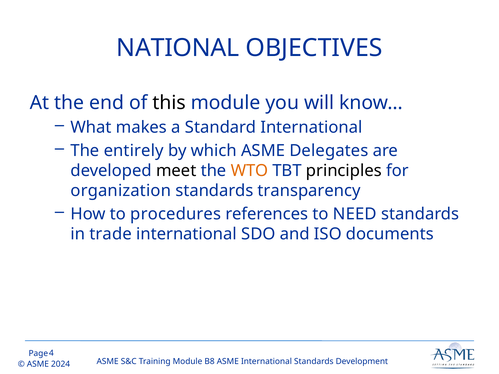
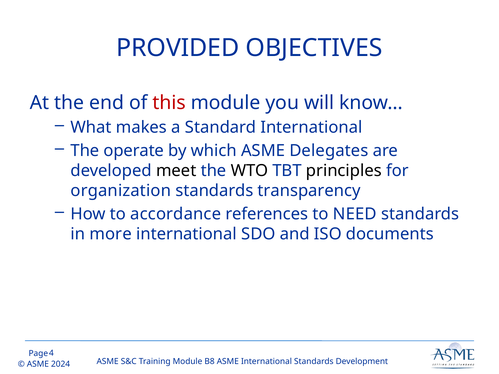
NATIONAL: NATIONAL -> PROVIDED (178, 48)
this colour: black -> red (169, 103)
entirely: entirely -> operate (134, 151)
WTO colour: orange -> black (249, 171)
procedures: procedures -> accordance (176, 214)
trade: trade -> more (111, 234)
